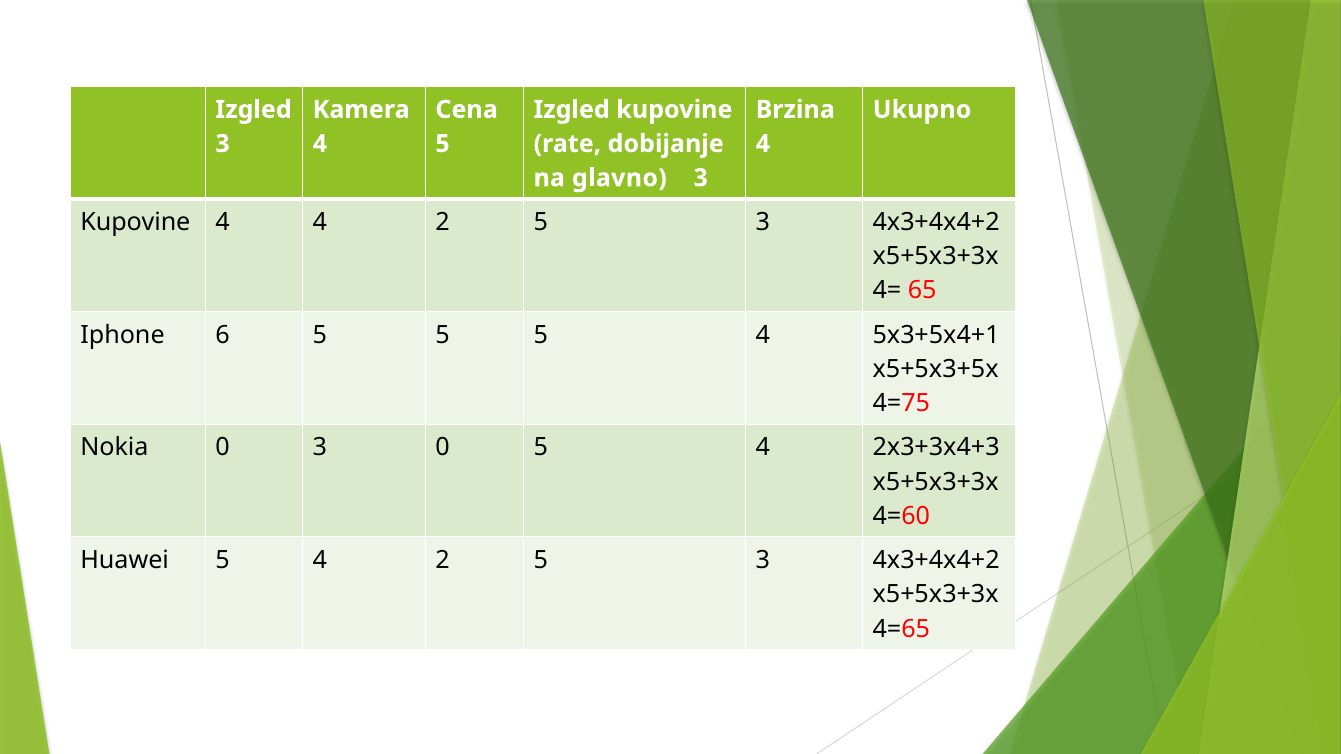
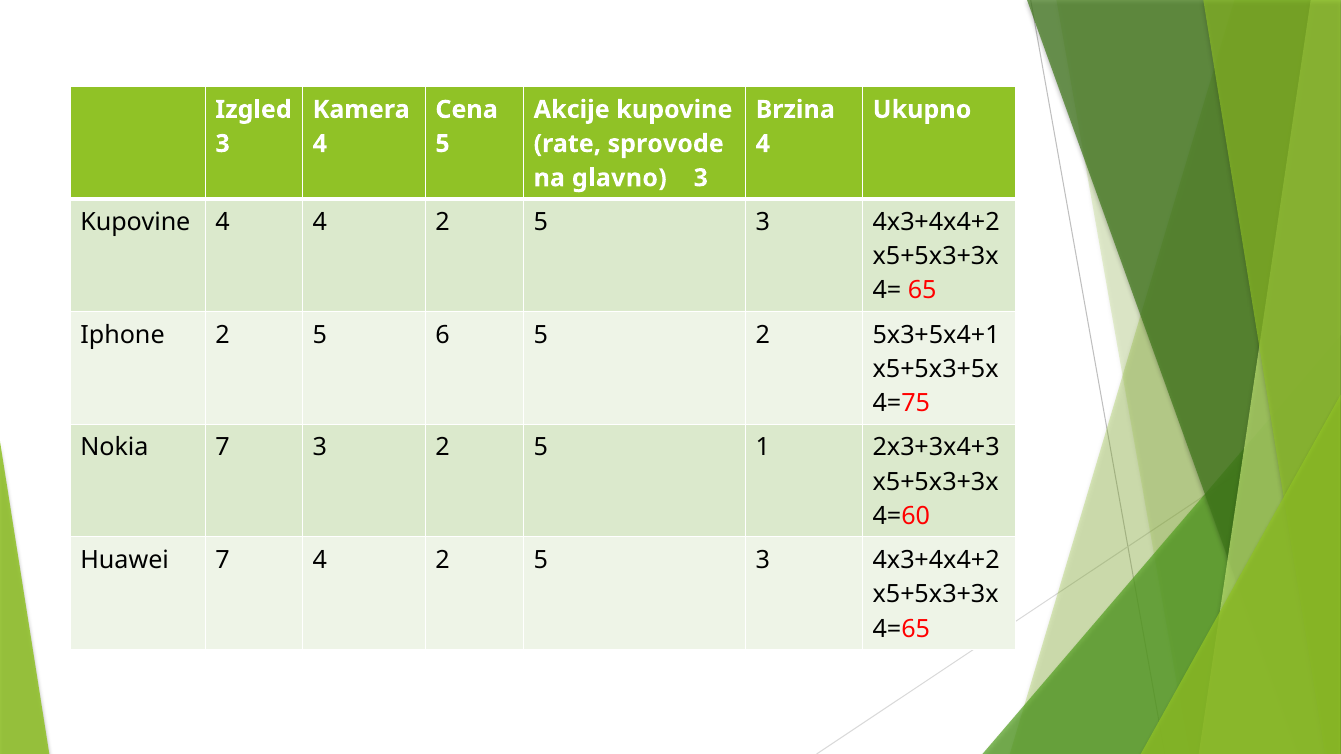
Izgled: Izgled -> Akcije (572, 110)
dobijanje: dobijanje -> sprovode (666, 144)
Iphone 6: 6 -> 2 (223, 335)
5: 5 -> 6 (443, 335)
4: 4 -> 2 (763, 335)
Nokia 0: 0 -> 7 (223, 448)
3 0: 0 -> 2 (443, 448)
4: 4 -> 1 (763, 448)
Huawei 5: 5 -> 7 (223, 561)
